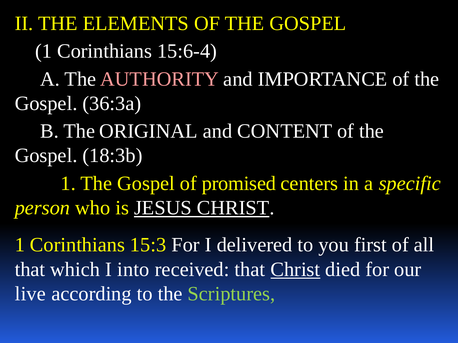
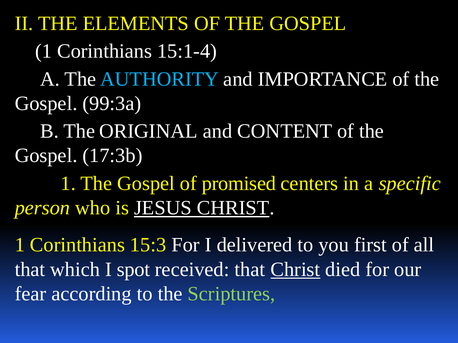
15:6-4: 15:6-4 -> 15:1-4 (187, 51)
AUTHORITY colour: pink -> light blue (160, 79)
36:3a: 36:3a -> 99:3a (112, 104)
18:3b: 18:3b -> 17:3b (112, 156)
into: into -> spot (133, 270)
live: live -> fear (31, 294)
